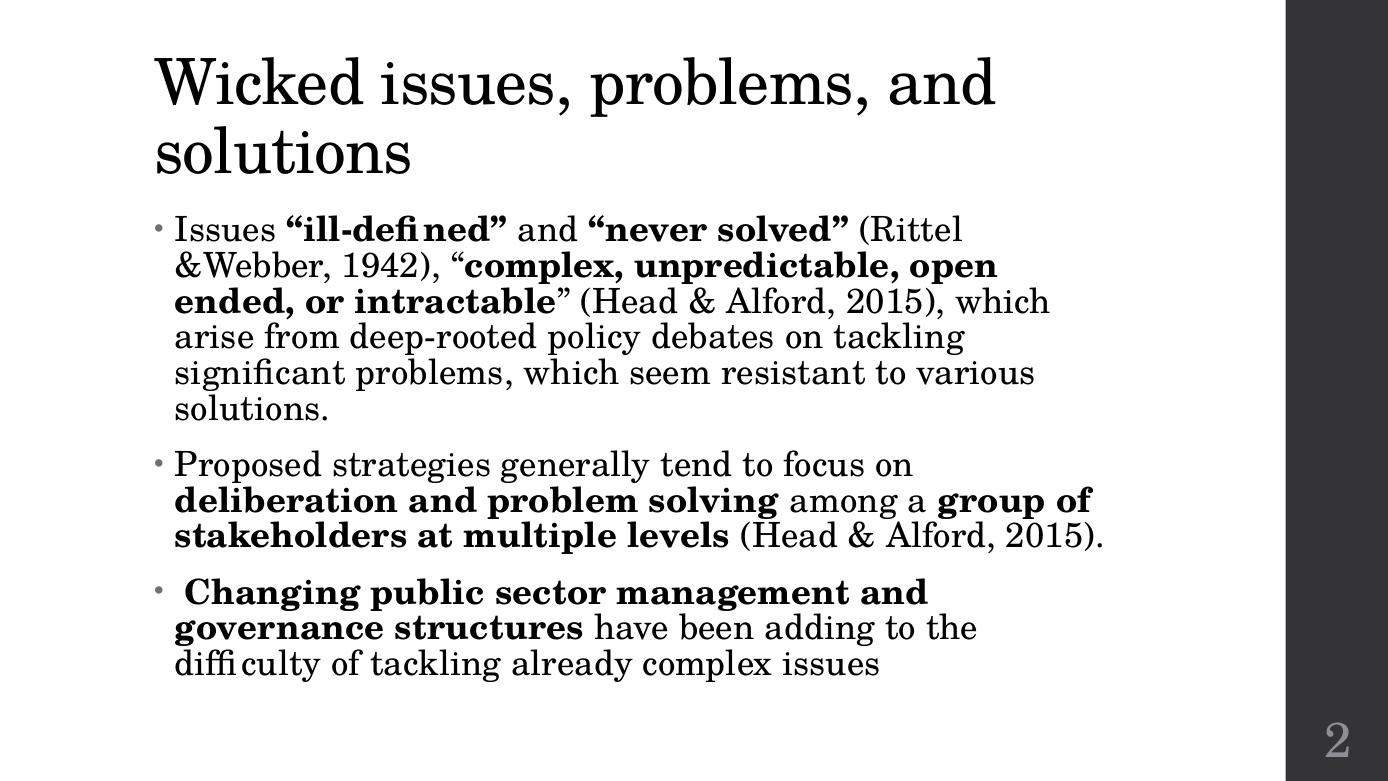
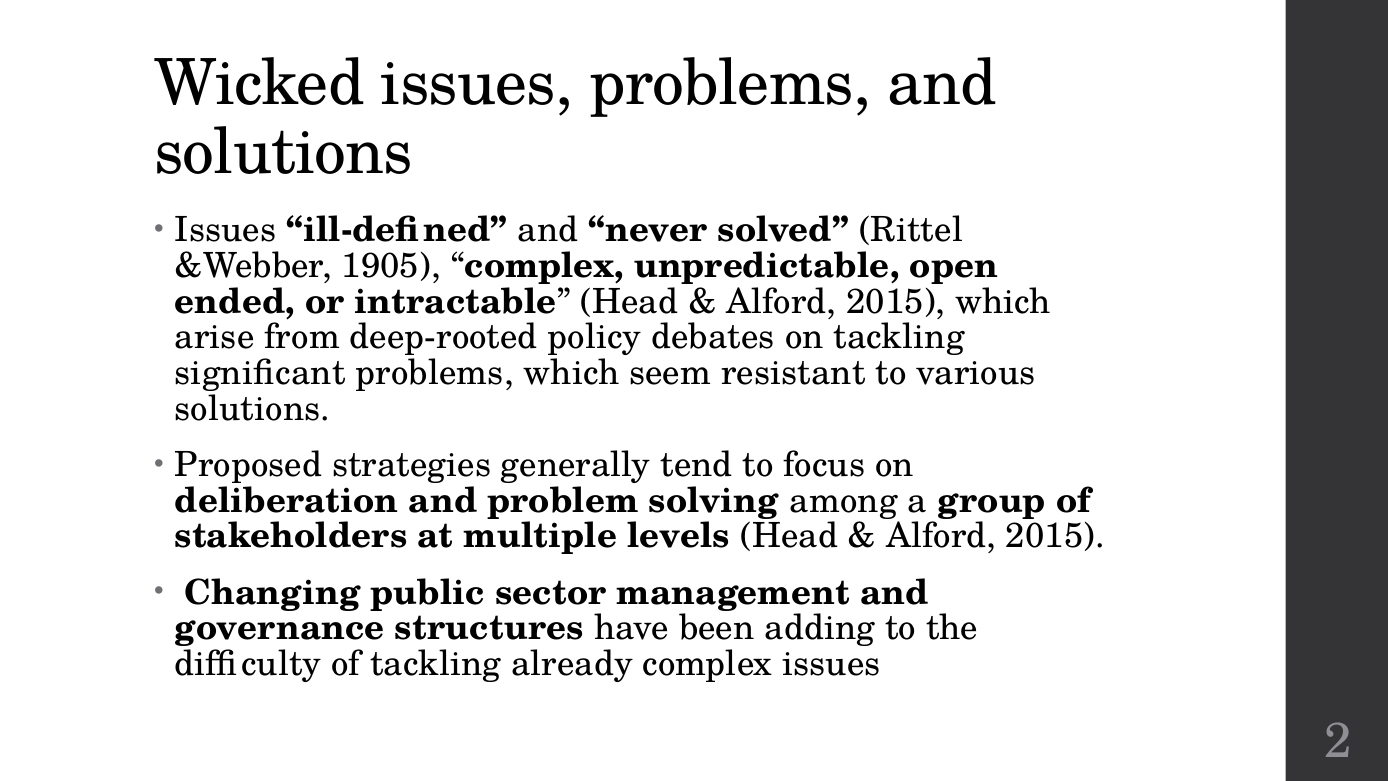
1942: 1942 -> 1905 (391, 266)
